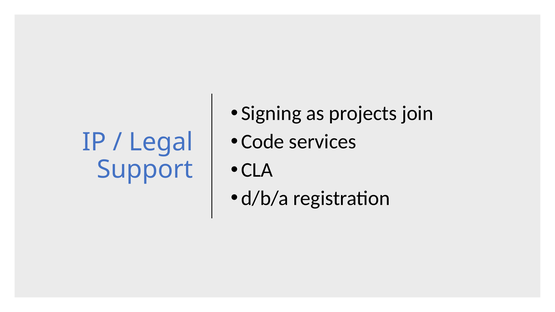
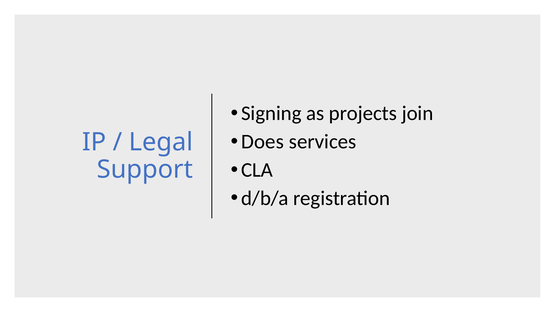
Code: Code -> Does (263, 142)
